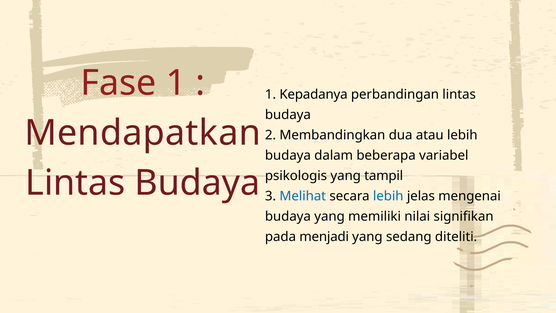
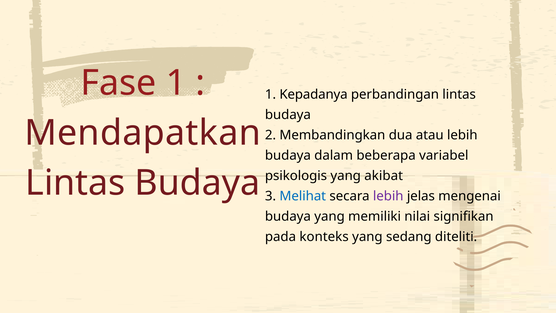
tampil: tampil -> akibat (384, 176)
lebih colour: blue -> purple (388, 196)
menjadi: menjadi -> konteks (324, 237)
